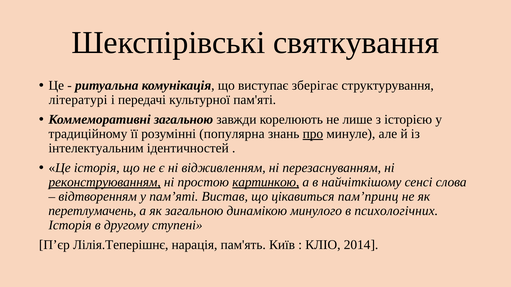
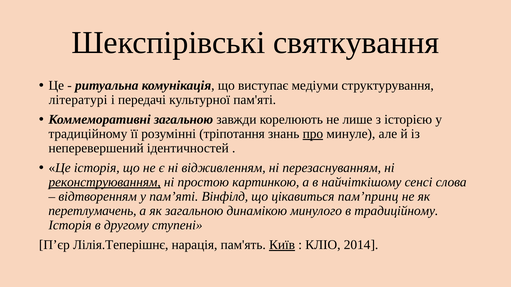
зберігає: зберігає -> медіуми (315, 86)
популярна: популярна -> тріпотання (232, 134)
інтелектуальним: інтелектуальним -> неперевершений (96, 148)
картинкою underline: present -> none (266, 182)
Вистав: Вистав -> Вінфілд (225, 197)
в психологічних: психологічних -> традиційному (396, 211)
Київ underline: none -> present (282, 245)
